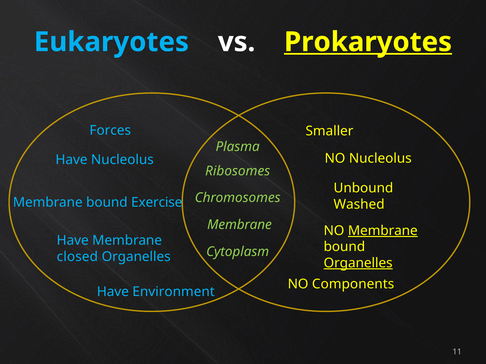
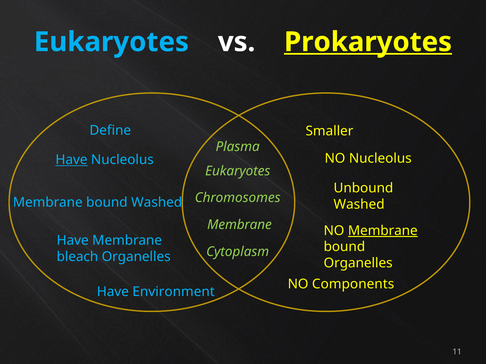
Forces: Forces -> Define (110, 131)
Have underline: none -> present (71, 160)
Ribosomes: Ribosomes -> Eukaryotes (238, 171)
bound Exercise: Exercise -> Washed (157, 203)
closed: closed -> bleach (77, 257)
Organelles underline: present -> none (358, 263)
